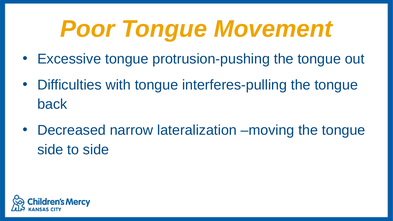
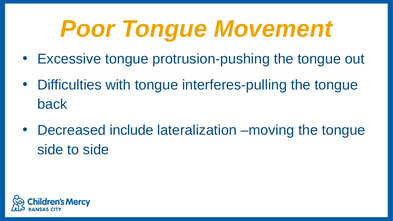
narrow: narrow -> include (132, 130)
